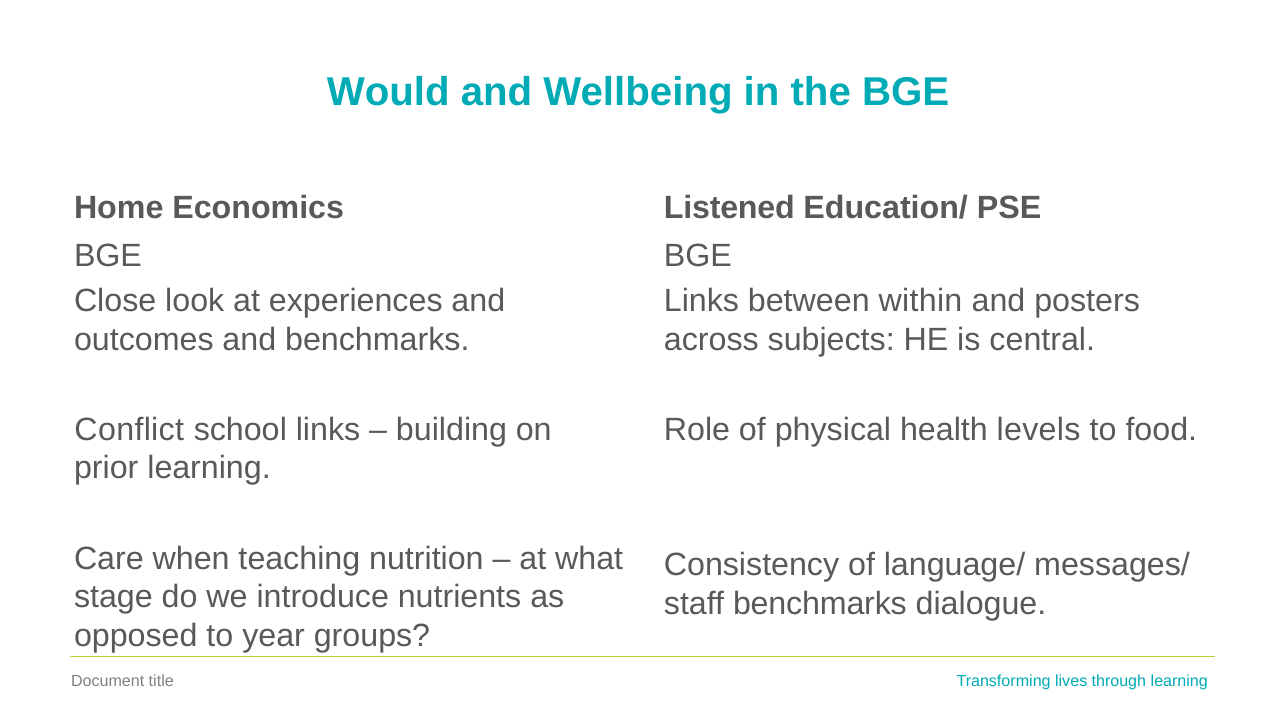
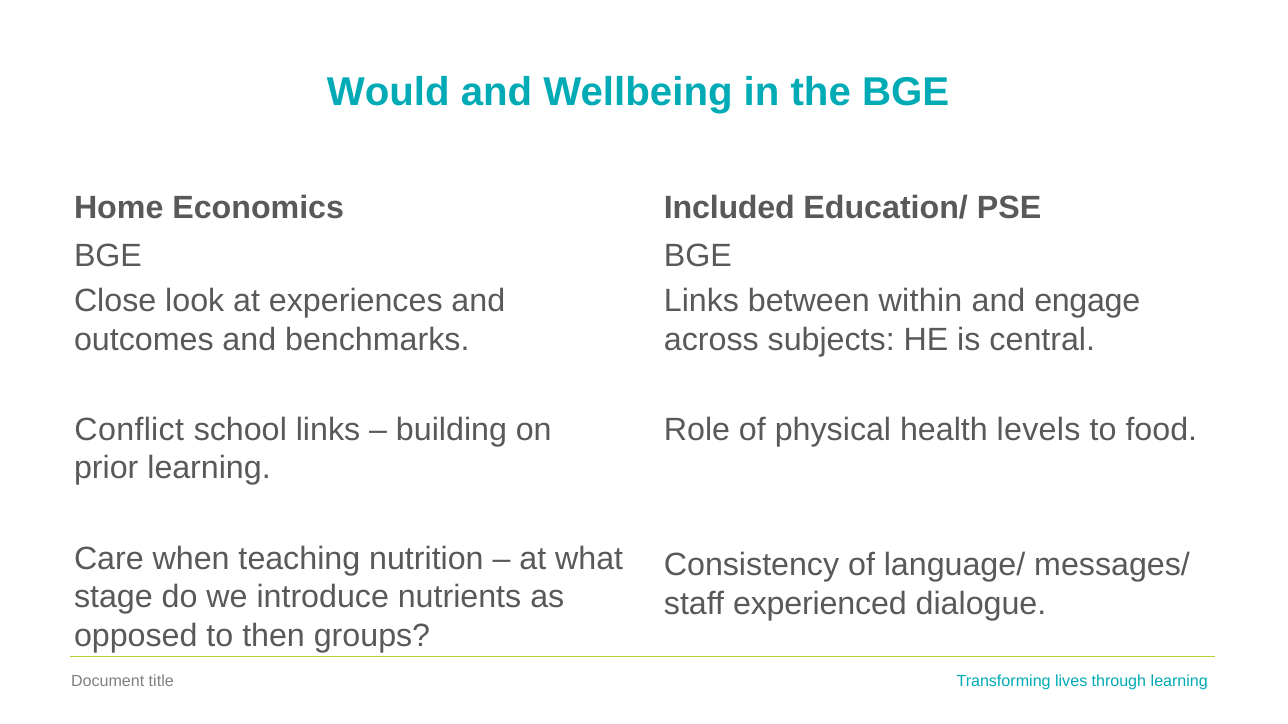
Listened: Listened -> Included (729, 208)
posters: posters -> engage (1087, 301)
staff benchmarks: benchmarks -> experienced (820, 604)
year: year -> then (274, 636)
